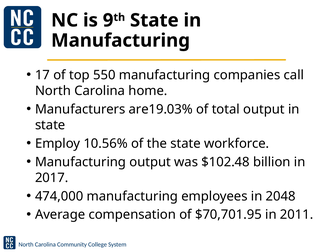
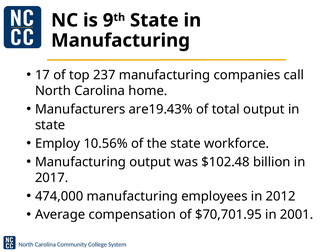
550: 550 -> 237 (104, 75)
are19.03%: are19.03% -> are19.43% (161, 109)
2048: 2048 -> 2012 (281, 196)
2011: 2011 -> 2001 (297, 215)
